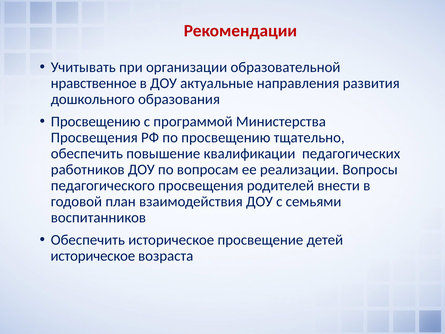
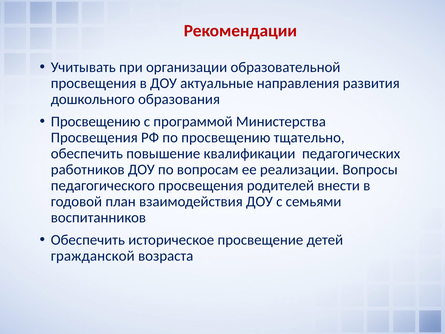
нравственное: нравственное -> просвещения (94, 83)
историческое: историческое -> гражданской (93, 256)
